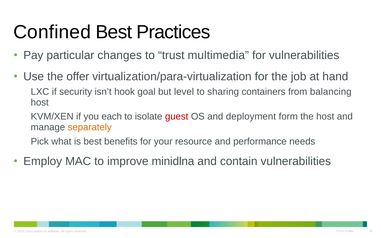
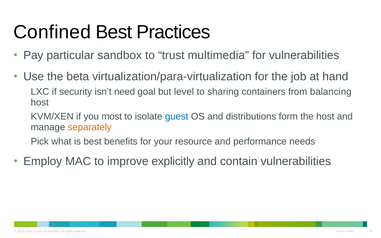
changes: changes -> sandbox (120, 55)
offer: offer -> beta (78, 76)
hook: hook -> need (125, 92)
each: each -> most (112, 117)
guest colour: red -> blue (177, 117)
deployment: deployment -> distributions (251, 117)
minidlna: minidlna -> explicitly (173, 161)
